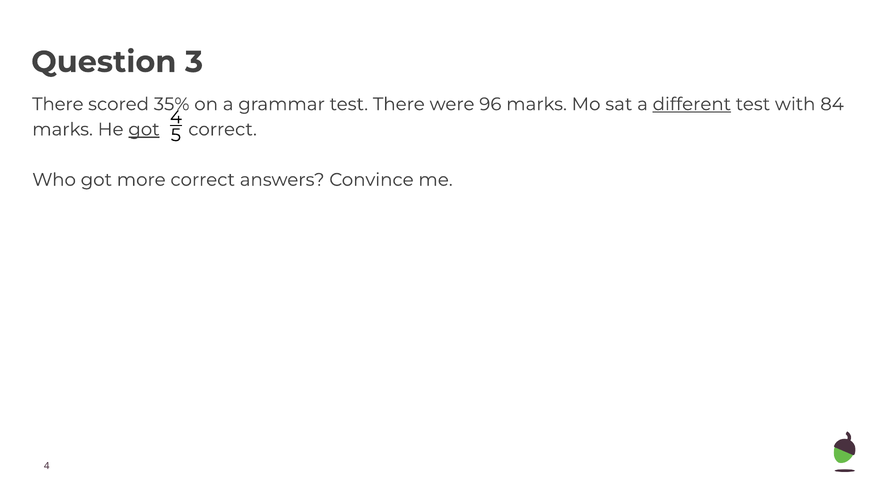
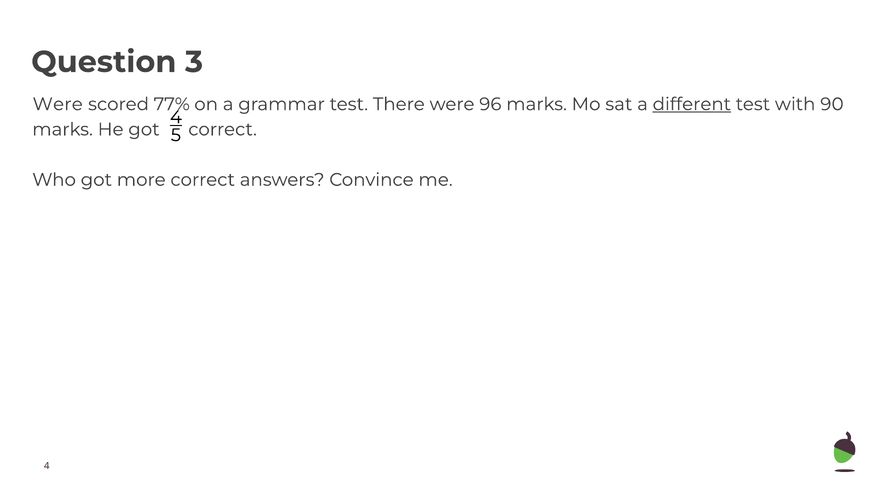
There: There -> Were (58, 104)
35%: 35% -> 77% (172, 104)
84: 84 -> 90 (832, 104)
got underline: present -> none (144, 129)
